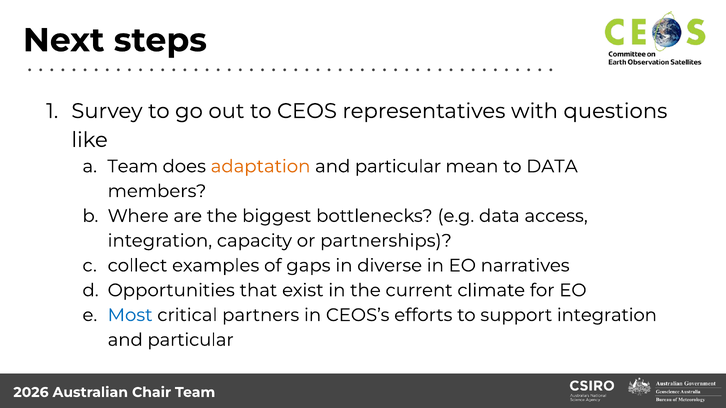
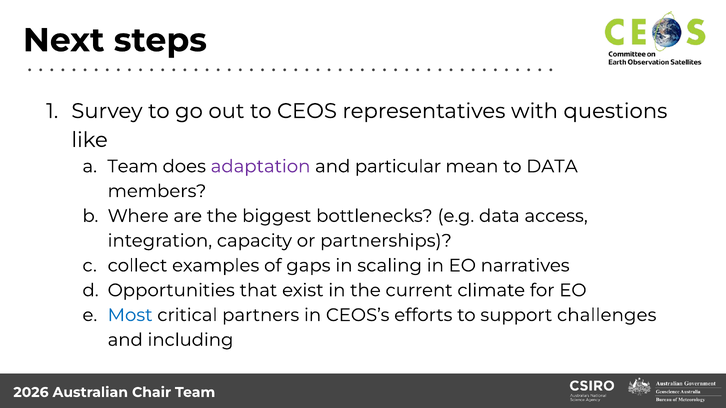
adaptation colour: orange -> purple (261, 167)
diverse: diverse -> scaling (390, 266)
support integration: integration -> challenges (607, 315)
particular: particular -> including (190, 340)
